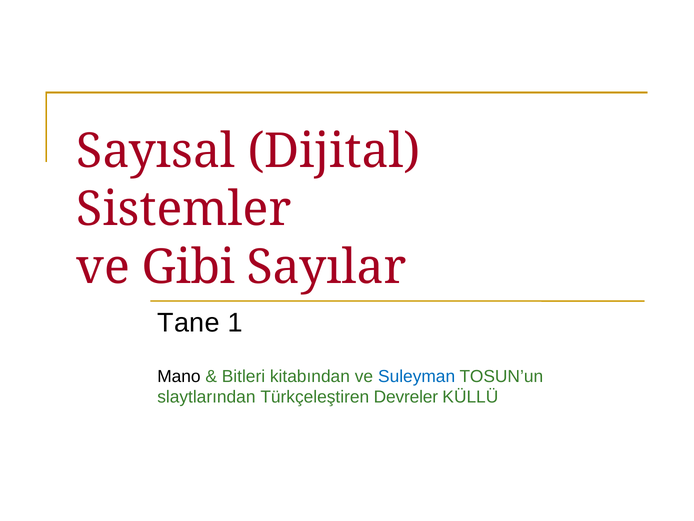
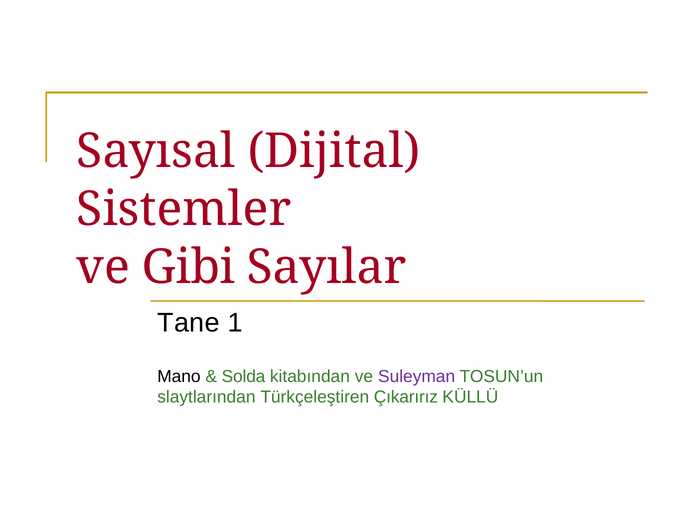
Bitleri: Bitleri -> Solda (244, 376)
Suleyman colour: blue -> purple (417, 376)
Devreler: Devreler -> Çıkarırız (406, 397)
